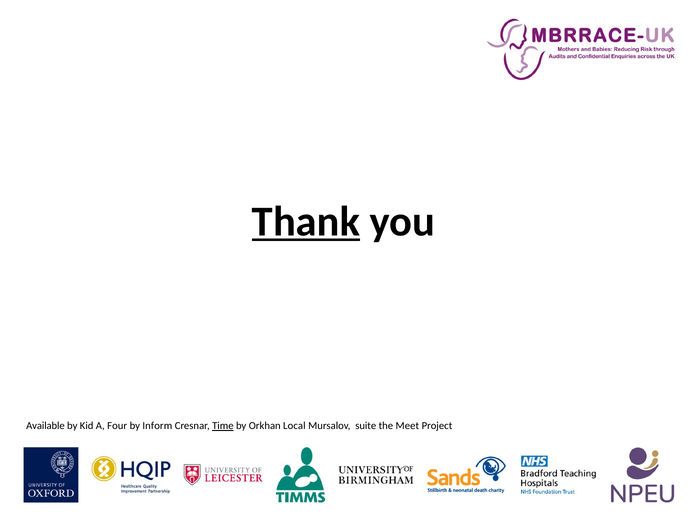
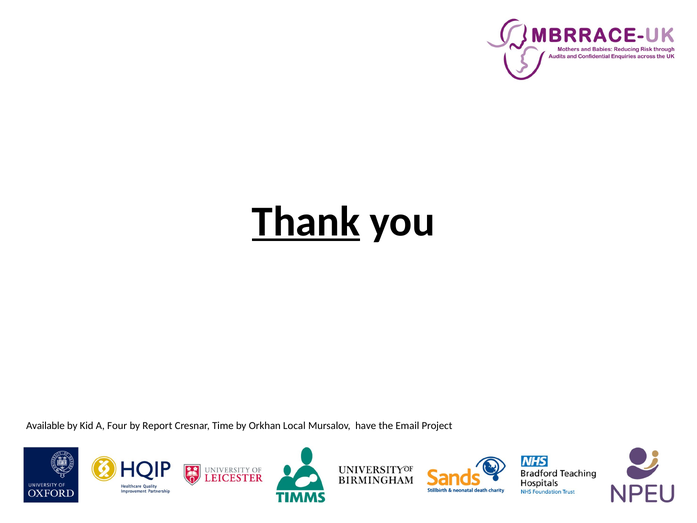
Inform: Inform -> Report (157, 426)
Time underline: present -> none (223, 426)
suite: suite -> have (366, 426)
Meet: Meet -> Email (407, 426)
